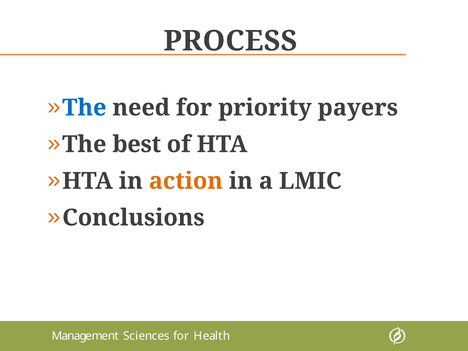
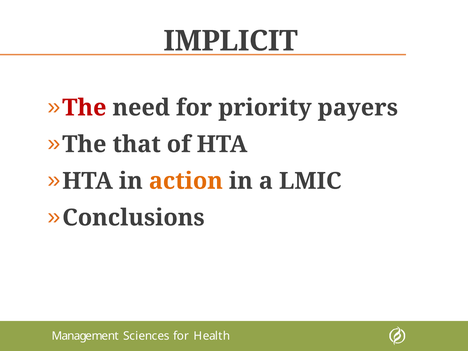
PROCESS: PROCESS -> IMPLICIT (231, 41)
The colour: blue -> red (84, 108)
best: best -> that (137, 144)
